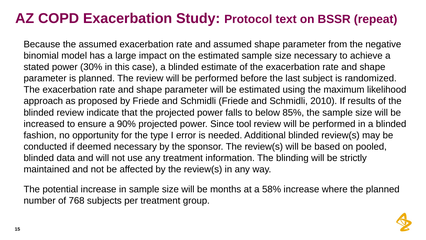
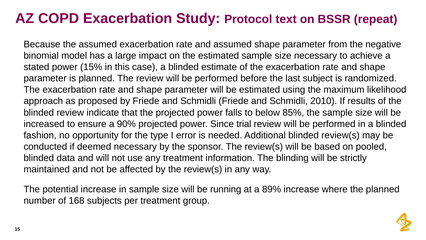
30%: 30% -> 15% (91, 67)
tool: tool -> trial (244, 124)
months: months -> running (226, 189)
58%: 58% -> 89% (272, 189)
768: 768 -> 168 (77, 200)
